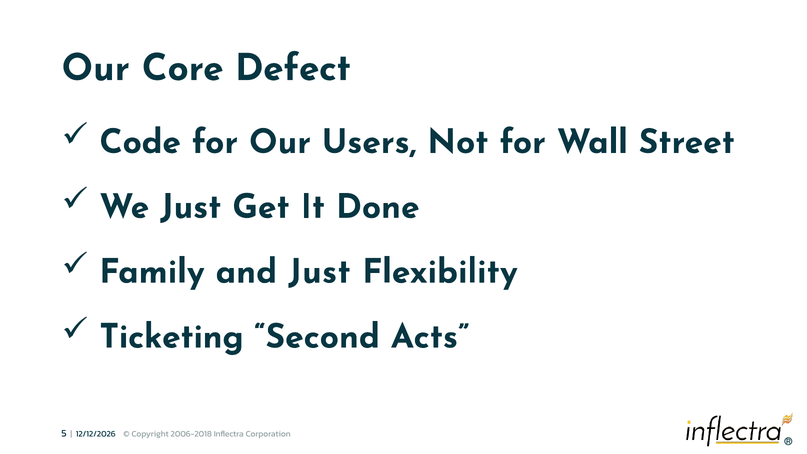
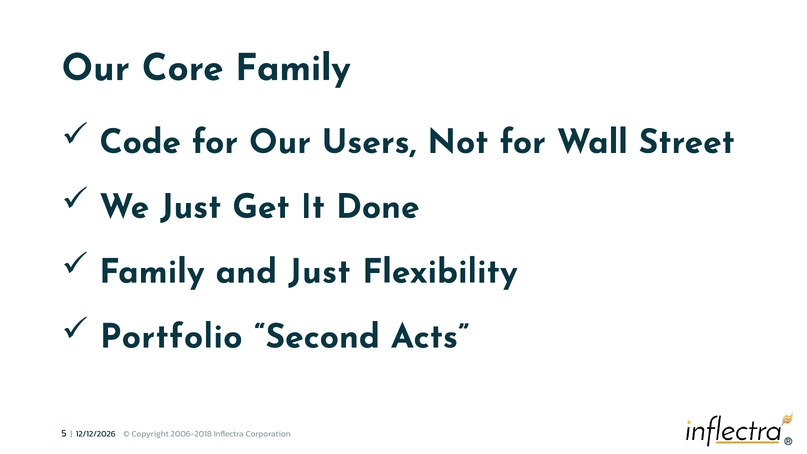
Core Defect: Defect -> Family (293, 68)
Ticketing: Ticketing -> Portfolio (171, 336)
